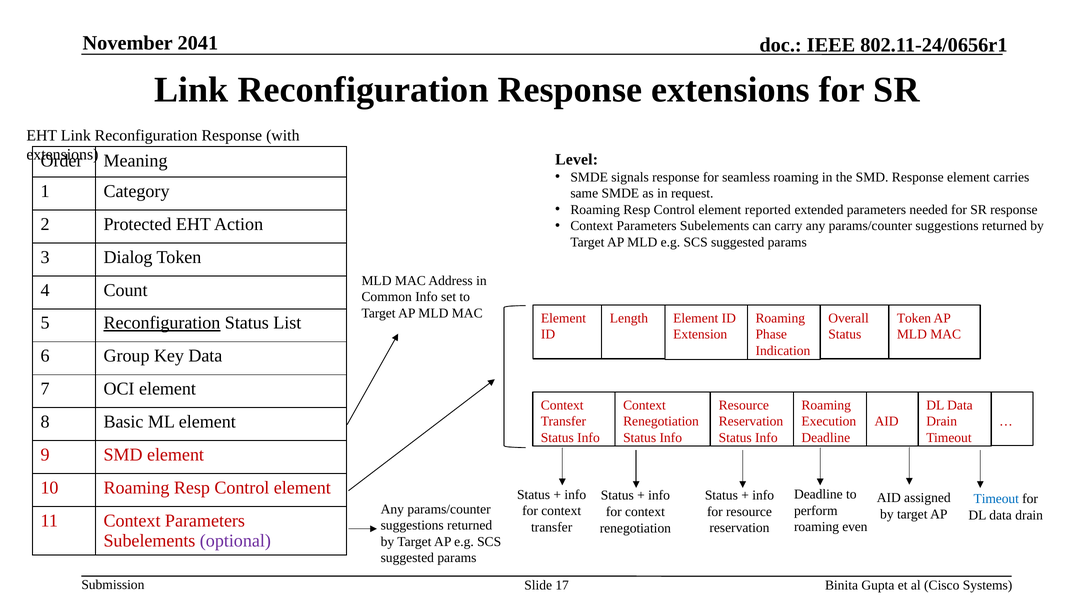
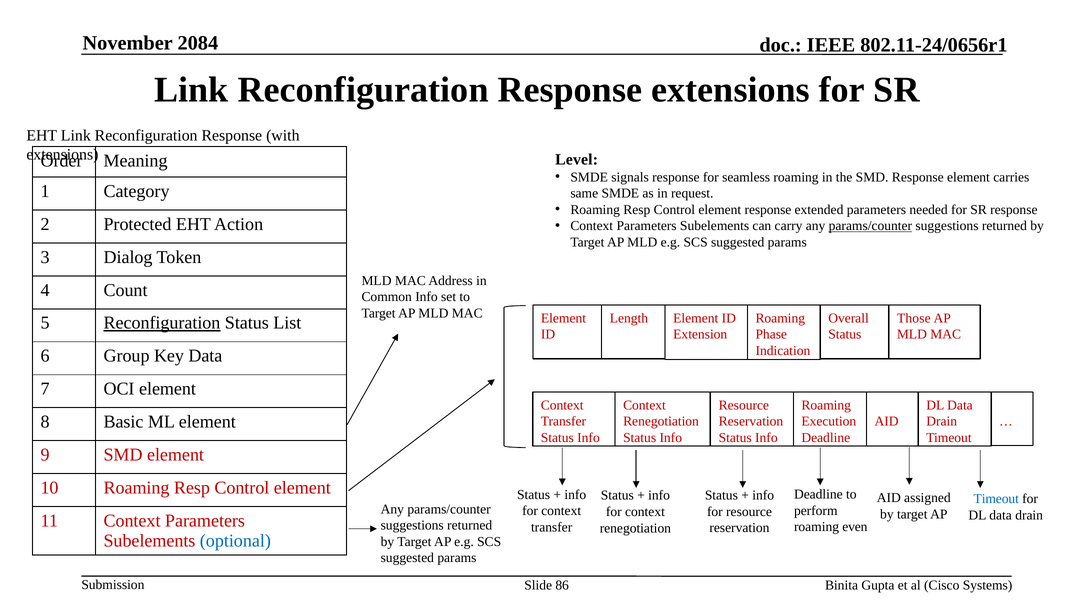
2041: 2041 -> 2084 (198, 43)
element reported: reported -> response (768, 210)
params/counter underline: none -> present (870, 226)
Token: Token -> Those (914, 318)
optional colour: purple -> blue (235, 541)
17: 17 -> 86 (562, 585)
